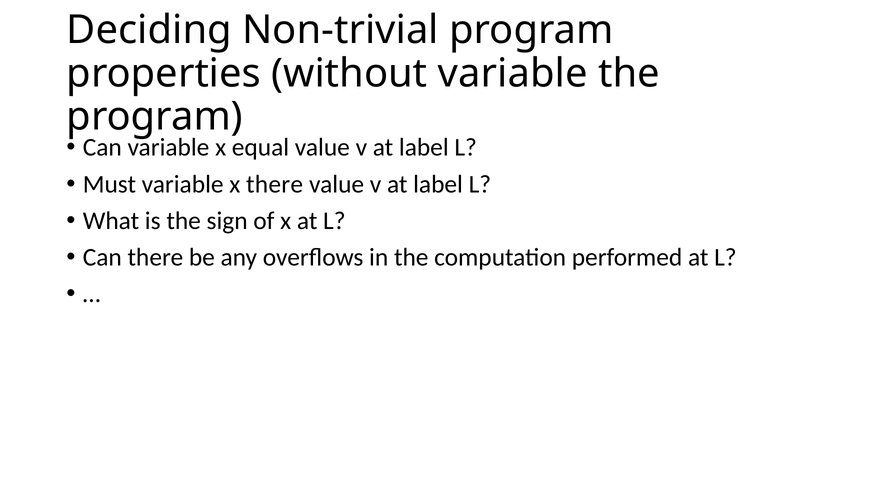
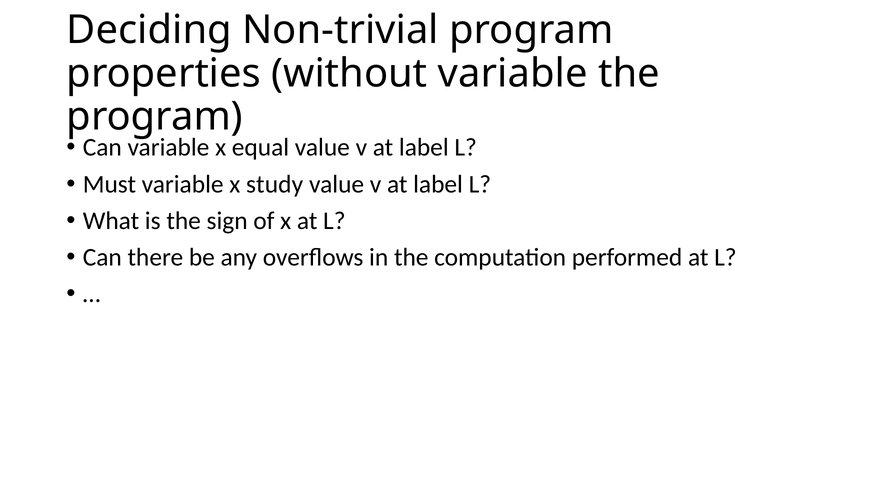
x there: there -> study (275, 184)
